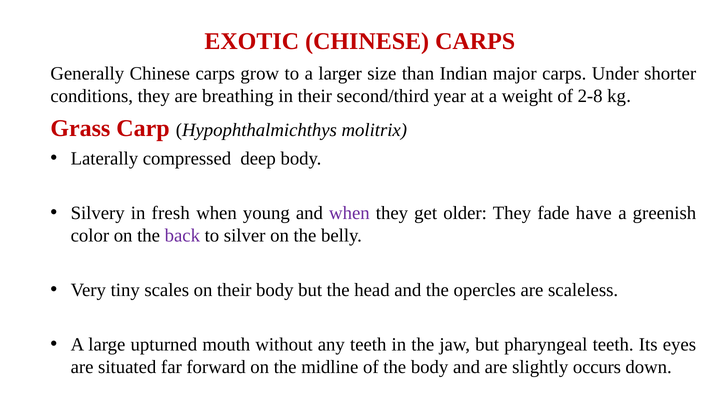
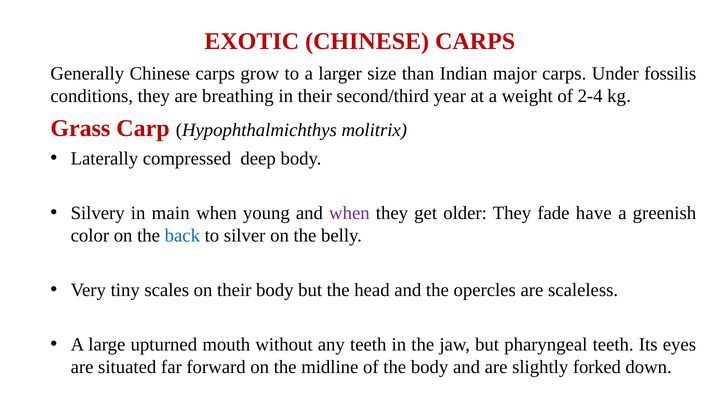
shorter: shorter -> fossilis (670, 74)
2-8: 2-8 -> 2-4 (590, 96)
fresh: fresh -> main (171, 213)
back colour: purple -> blue (182, 235)
occurs: occurs -> forked (597, 367)
